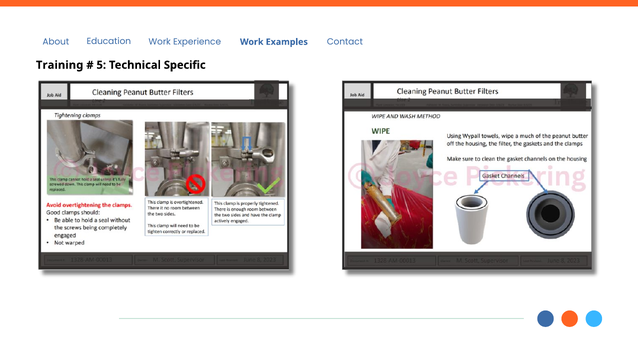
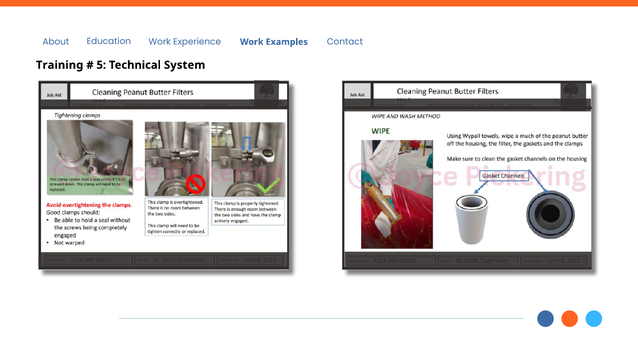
Specific: Specific -> System (185, 65)
